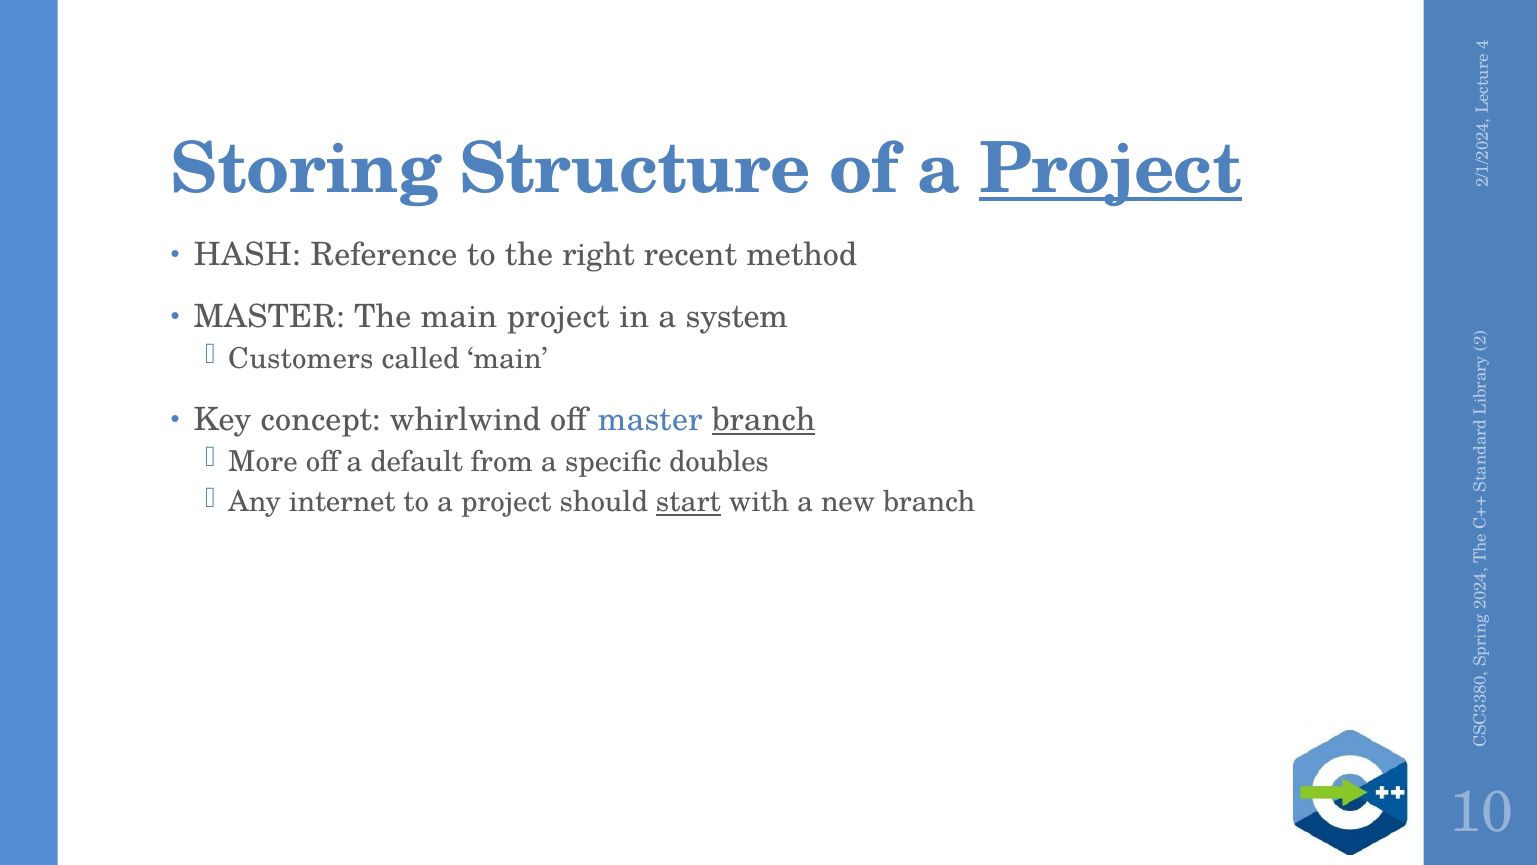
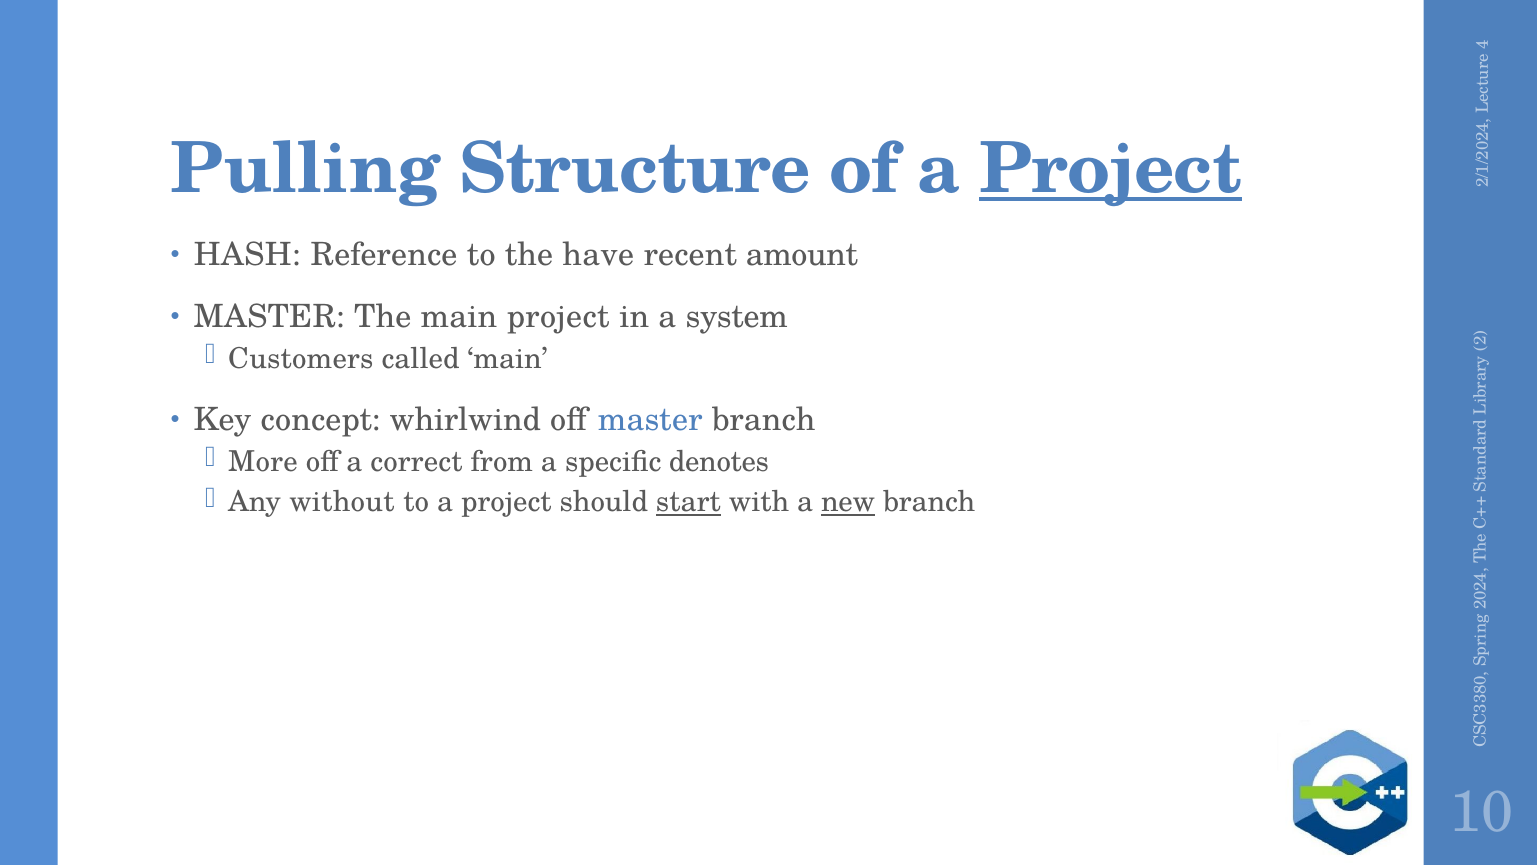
Storing: Storing -> Pulling (306, 169)
right: right -> have (598, 255)
method: method -> amount (802, 255)
branch underline: present -> none (764, 420)
default: default -> correct (416, 461)
doubles: doubles -> denotes (719, 461)
internet: internet -> without (342, 502)
new underline: none -> present (848, 502)
